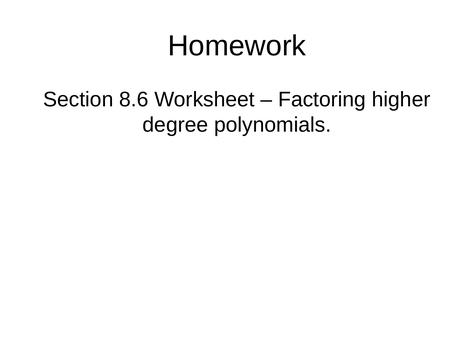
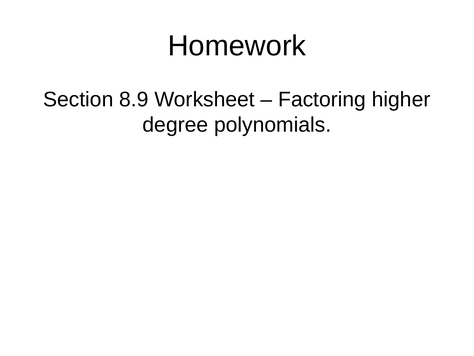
8.6: 8.6 -> 8.9 (134, 99)
